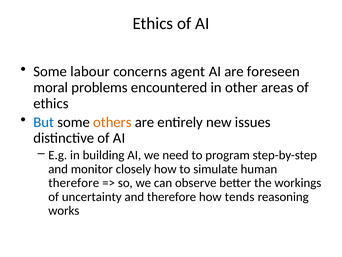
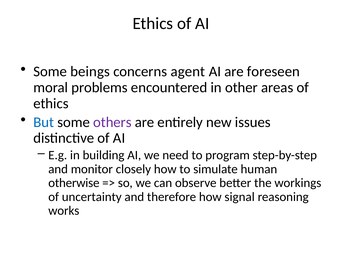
labour: labour -> beings (90, 71)
others colour: orange -> purple (112, 122)
therefore: therefore -> otherwise (74, 183)
tends: tends -> signal (240, 196)
